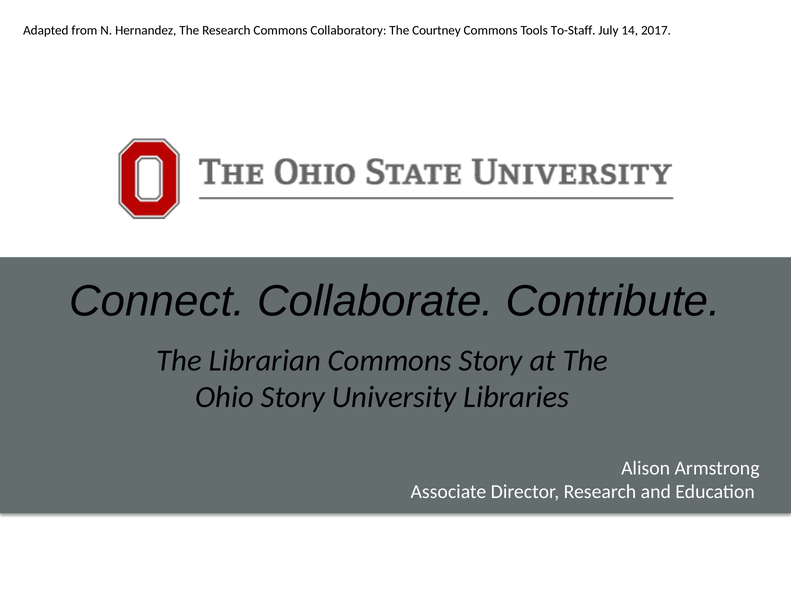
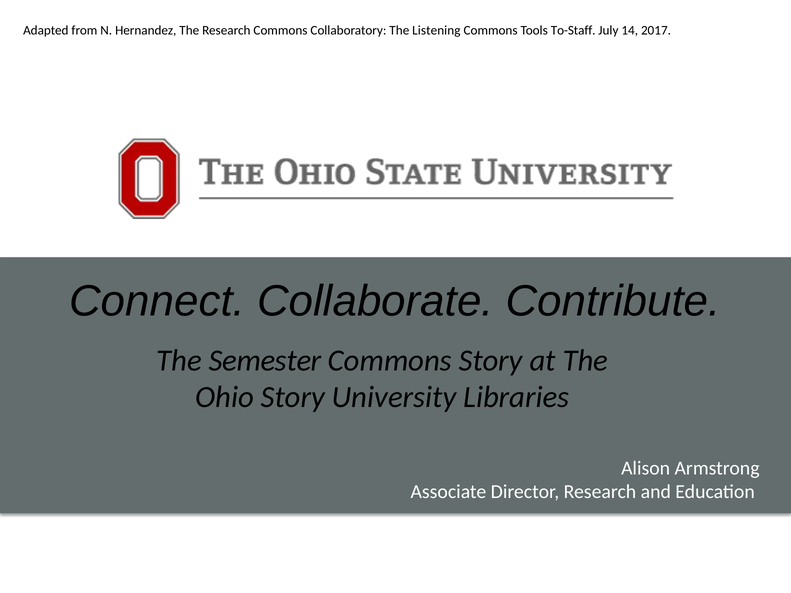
Courtney: Courtney -> Listening (436, 30)
Librarian: Librarian -> Semester (265, 361)
